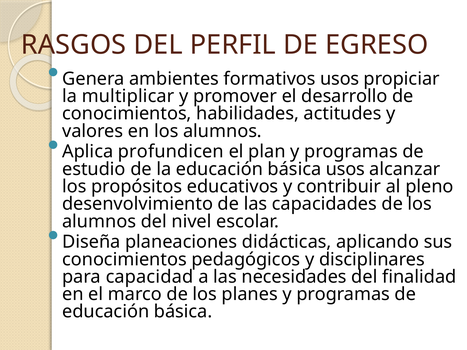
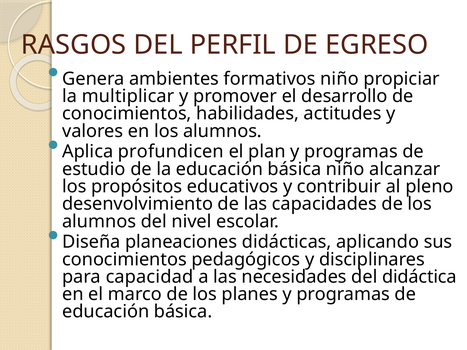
formativos usos: usos -> niño (340, 79)
básica usos: usos -> niño (345, 169)
finalidad: finalidad -> didáctica (419, 277)
